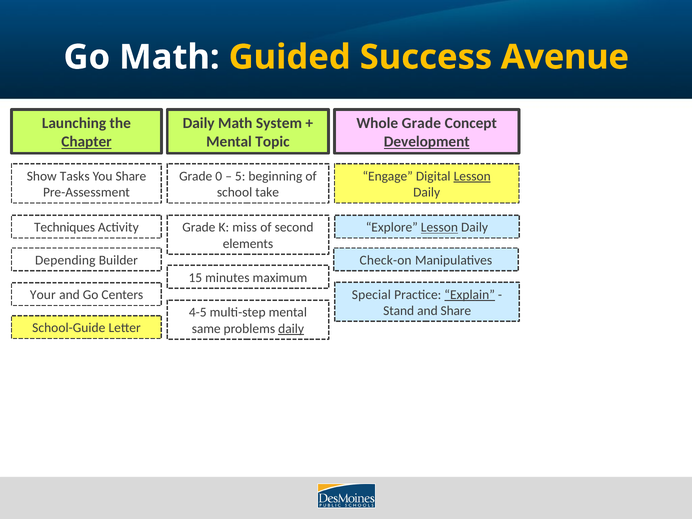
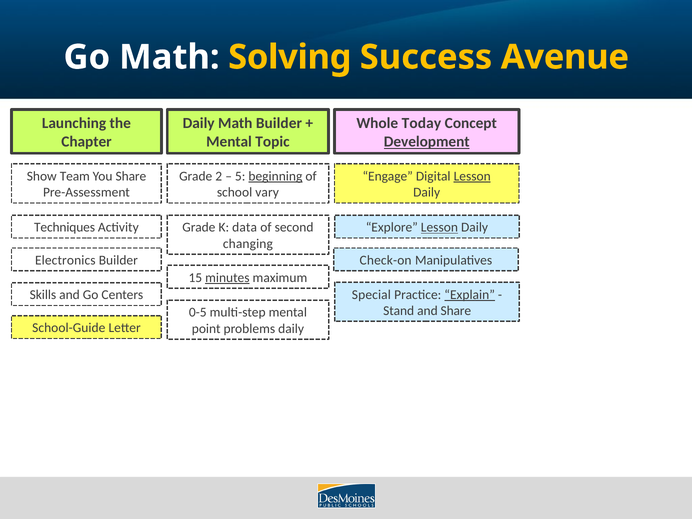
Guided: Guided -> Solving (290, 57)
Math System: System -> Builder (279, 123)
Whole Grade: Grade -> Today (421, 123)
Chapter underline: present -> none (87, 142)
Tasks: Tasks -> Team (75, 176)
0: 0 -> 2 (219, 176)
beginning underline: none -> present (275, 176)
take: take -> vary (267, 192)
miss: miss -> data (245, 227)
elements: elements -> changing (248, 244)
Depending: Depending -> Electronics (65, 260)
minutes underline: none -> present (227, 278)
Your: Your -> Skills (43, 295)
4-5: 4-5 -> 0-5 (198, 312)
same: same -> point (206, 329)
daily underline: present -> none (291, 329)
